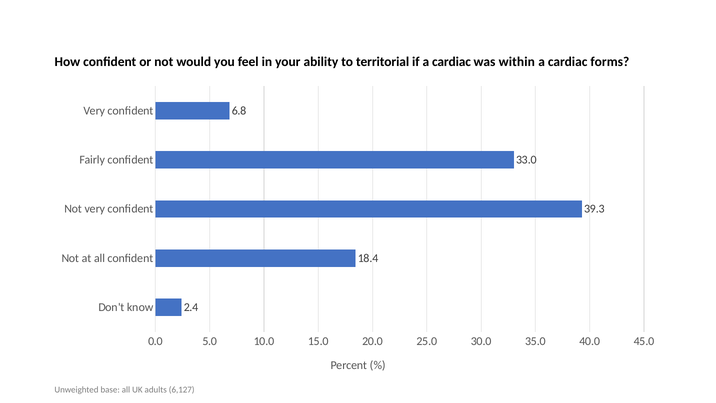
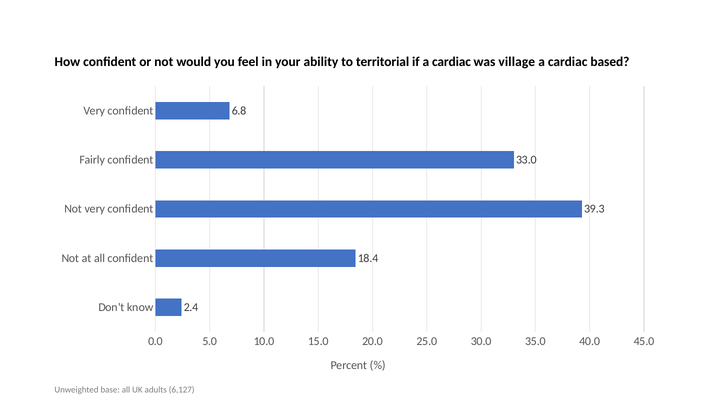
within: within -> village (517, 62)
forms: forms -> based (610, 62)
